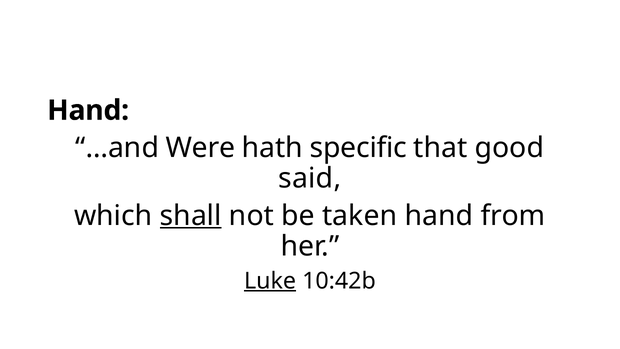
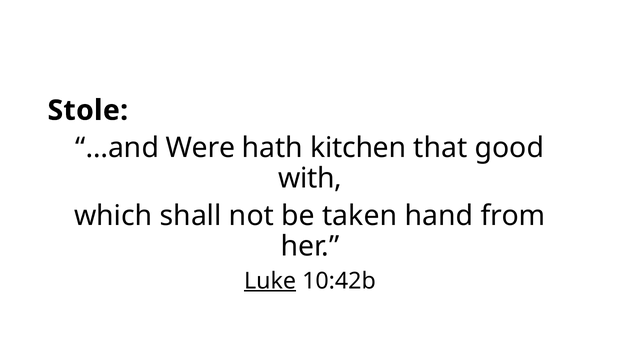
Hand: Hand -> Stole (88, 110)
specific: specific -> kitchen (358, 148)
said: said -> with (310, 178)
shall underline: present -> none (191, 216)
